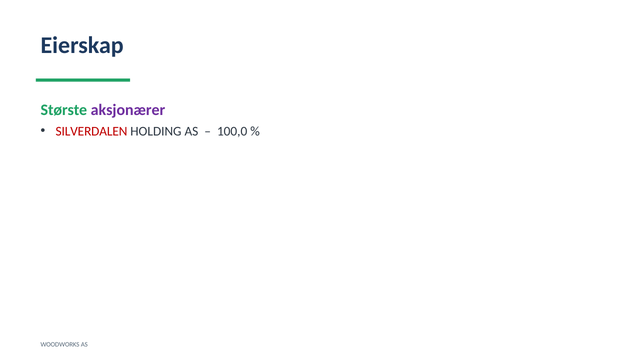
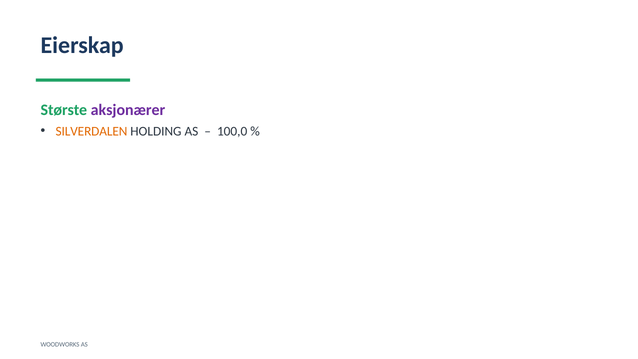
SILVERDALEN colour: red -> orange (91, 131)
